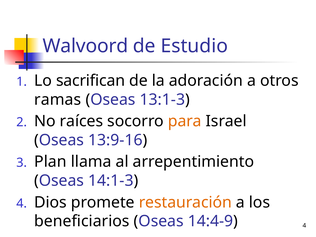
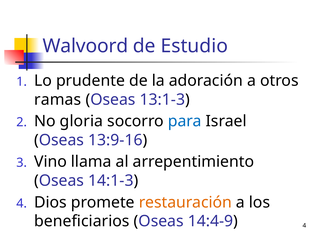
sacrifican: sacrifican -> prudente (90, 81)
raíces: raíces -> gloria (81, 121)
para colour: orange -> blue (185, 121)
Plan: Plan -> Vino (50, 162)
